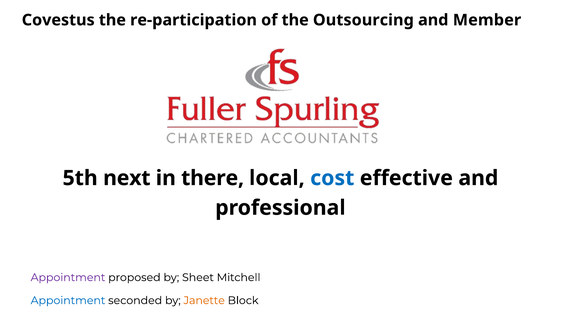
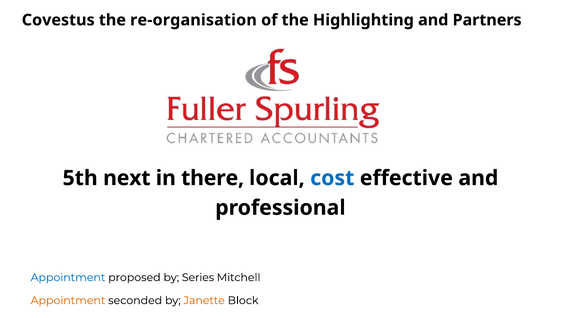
re-participation: re-participation -> re-organisation (193, 20)
Outsourcing: Outsourcing -> Highlighting (363, 20)
Member: Member -> Partners (487, 20)
Appointment colour: purple -> blue (68, 278)
Sheet: Sheet -> Series (198, 278)
Appointment colour: blue -> orange (68, 301)
